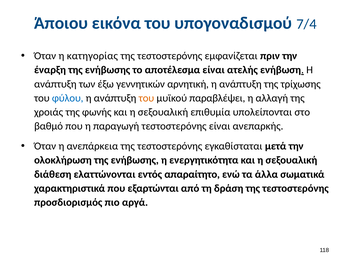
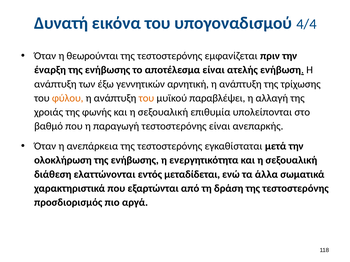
Άποιου: Άποιου -> Δυνατή (61, 23)
7/4: 7/4 -> 4/4 (306, 24)
κατηγορίας: κατηγορίας -> θεωρούνται (92, 56)
φύλου colour: blue -> orange (68, 98)
απαραίτητο: απαραίτητο -> μεταδίδεται (192, 175)
